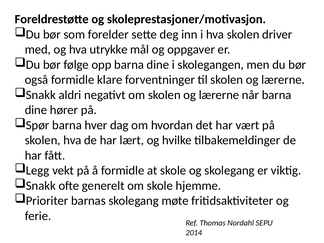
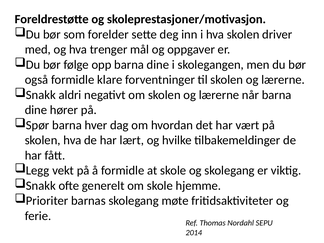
utrykke: utrykke -> trenger (109, 50)
